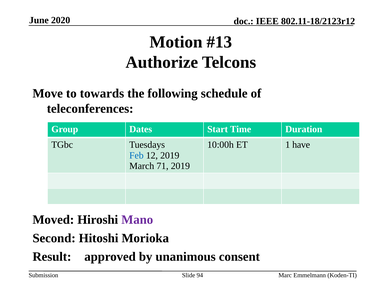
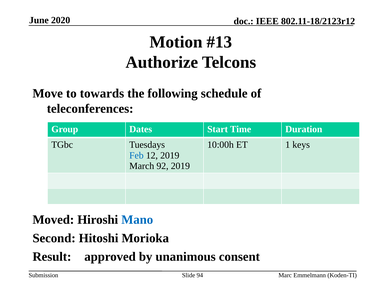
have: have -> keys (301, 145)
71: 71 -> 92 (162, 166)
Mano colour: purple -> blue (137, 219)
